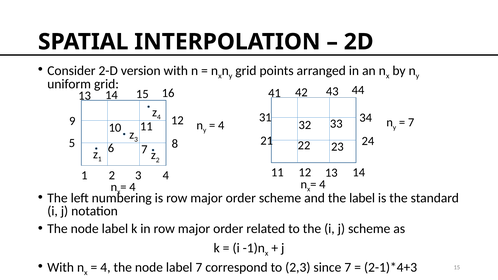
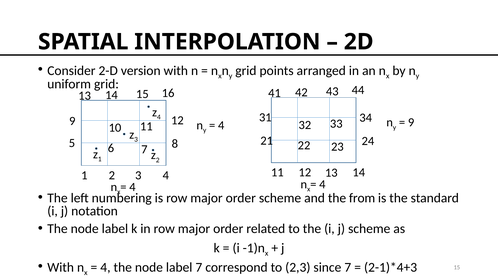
7: 7 -> 9 (411, 123)
the label: label -> from (362, 198)
